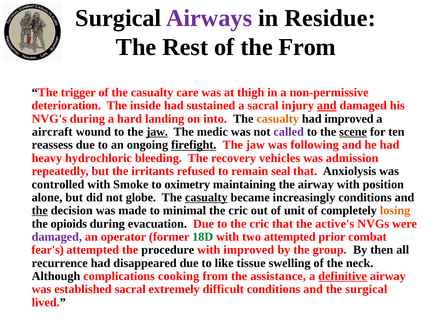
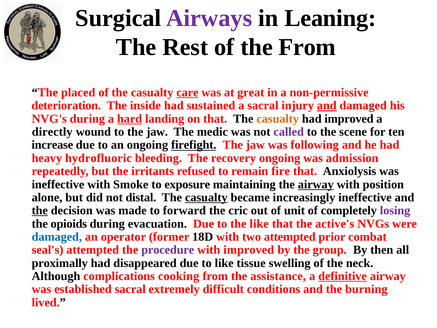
Residue: Residue -> Leaning (330, 18)
trigger: trigger -> placed (78, 92)
care underline: none -> present (187, 92)
thigh: thigh -> great (251, 92)
hard underline: none -> present (130, 119)
on into: into -> that (215, 119)
aircraft: aircraft -> directly (52, 132)
jaw underline: present -> none (157, 132)
scene underline: present -> none (353, 132)
reassess: reassess -> increase (52, 145)
hydrochloric: hydrochloric -> hydrofluoric (98, 158)
recovery vehicles: vehicles -> ongoing (280, 158)
seal: seal -> fire (281, 171)
controlled: controlled -> ineffective (58, 184)
oximetry: oximetry -> exposure (187, 184)
airway underline: none -> present (316, 184)
globe: globe -> distal (141, 197)
increasingly conditions: conditions -> ineffective (365, 197)
minimal: minimal -> forward (184, 210)
losing colour: orange -> purple (395, 210)
to the cric: cric -> like (259, 224)
damaged colour: purple -> blue (57, 237)
18D colour: green -> black (203, 237)
fear's: fear's -> seal's (48, 250)
procedure colour: black -> purple (168, 250)
recurrence: recurrence -> proximally (60, 263)
the surgical: surgical -> burning (366, 289)
